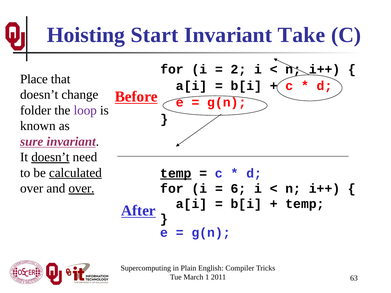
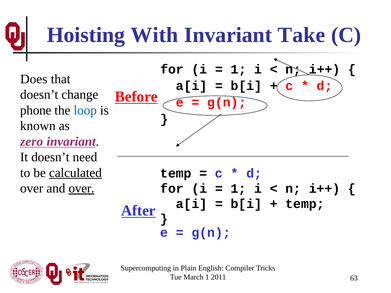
Start: Start -> With (154, 35)
2: 2 -> 1 (239, 69)
Place: Place -> Does (34, 79)
folder: folder -> phone (36, 110)
loop colour: purple -> blue (85, 110)
sure: sure -> zero (32, 142)
doesn’t underline: present -> none (50, 157)
temp underline: present -> none (176, 174)
6: 6 -> 1 (238, 189)
